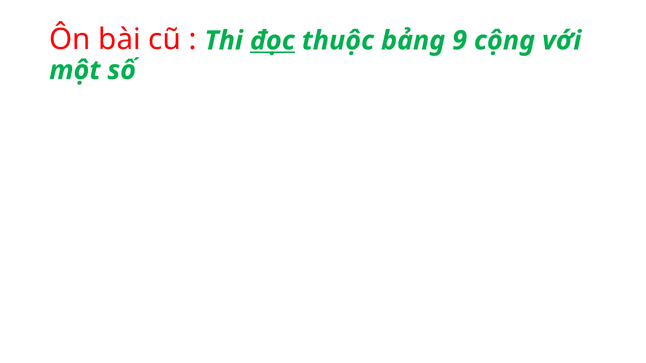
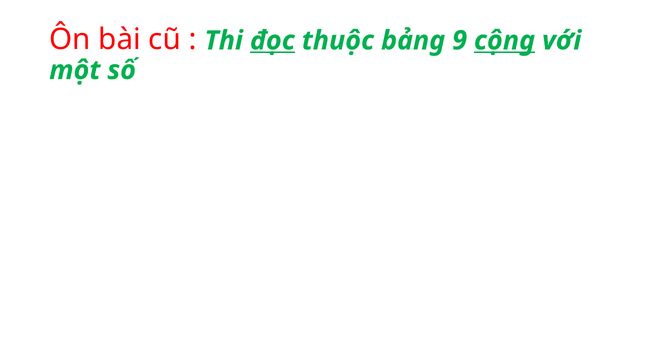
cộng underline: none -> present (505, 41)
